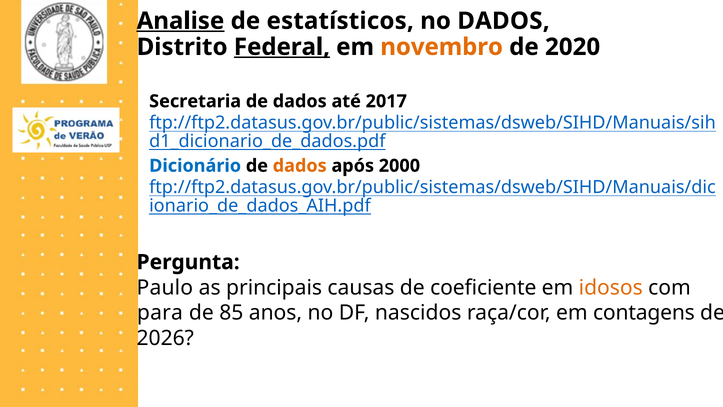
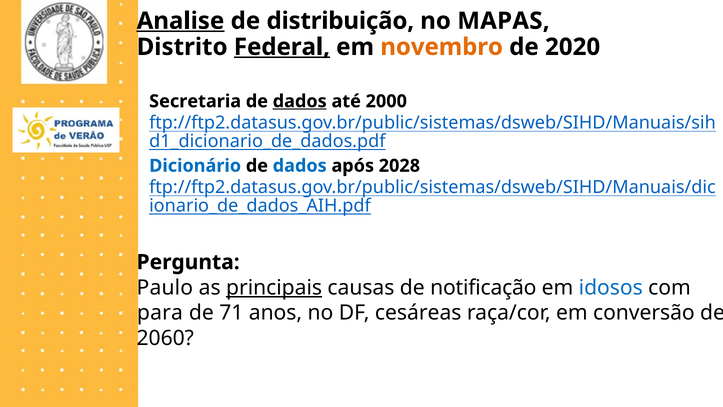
estatísticos: estatísticos -> distribuição (340, 21)
no DADOS: DADOS -> MAPAS (503, 21)
dados underline: none -> present (300, 101)
2017: 2017 -> 2000 (386, 101)
dados colour: orange -> blue (300, 166)
2000: 2000 -> 2028 (399, 166)
principais underline: none -> present (274, 287)
coeficiente: coeficiente -> notificação (483, 287)
idosos colour: orange -> blue (611, 287)
85: 85 -> 71 (231, 313)
nascidos: nascidos -> cesáreas (418, 313)
contagens: contagens -> conversão (644, 313)
2026: 2026 -> 2060 (165, 338)
